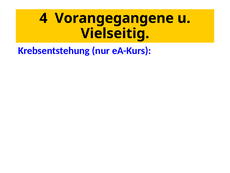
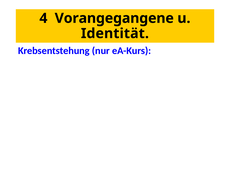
Vielseitig: Vielseitig -> Identität (115, 33)
